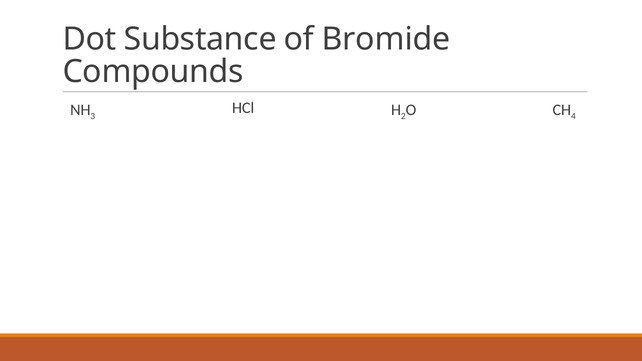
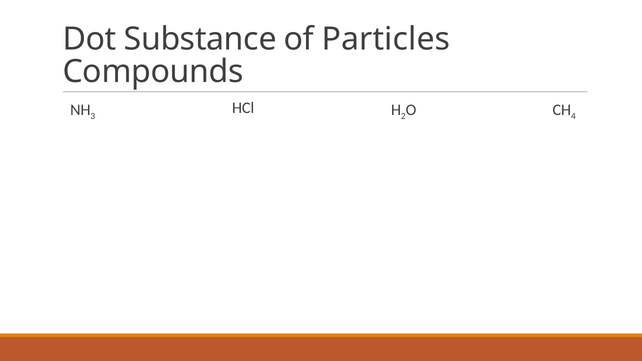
Bromide: Bromide -> Particles (386, 39)
